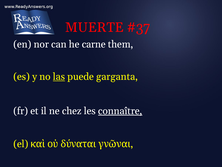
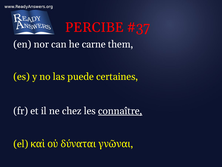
MUERTE: MUERTE -> PERCIBE (94, 27)
las underline: present -> none (59, 76)
garganta: garganta -> certaines (117, 76)
